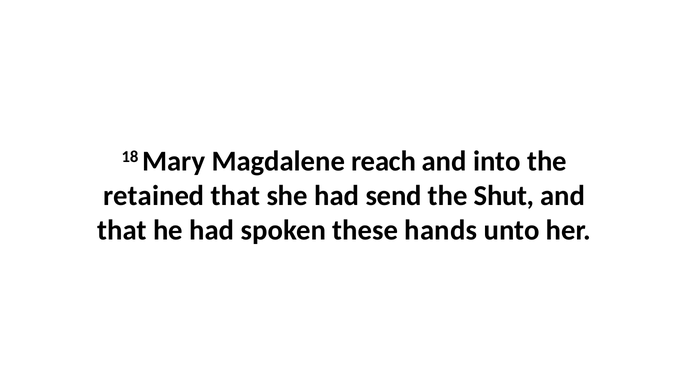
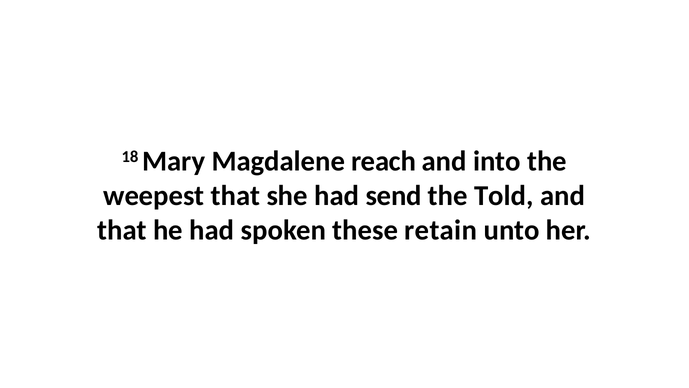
retained: retained -> weepest (154, 196)
Shut: Shut -> Told (504, 196)
hands: hands -> retain (441, 230)
